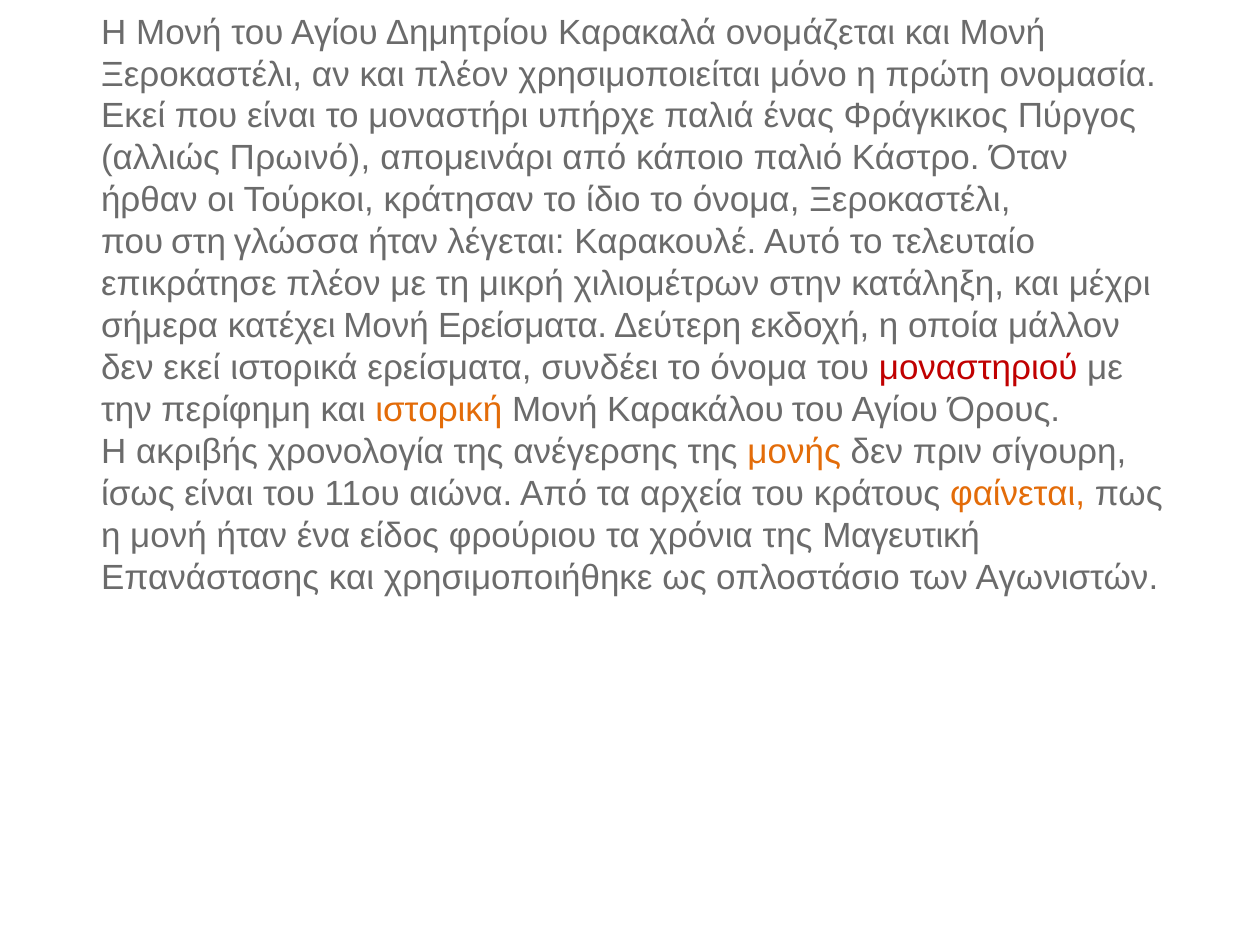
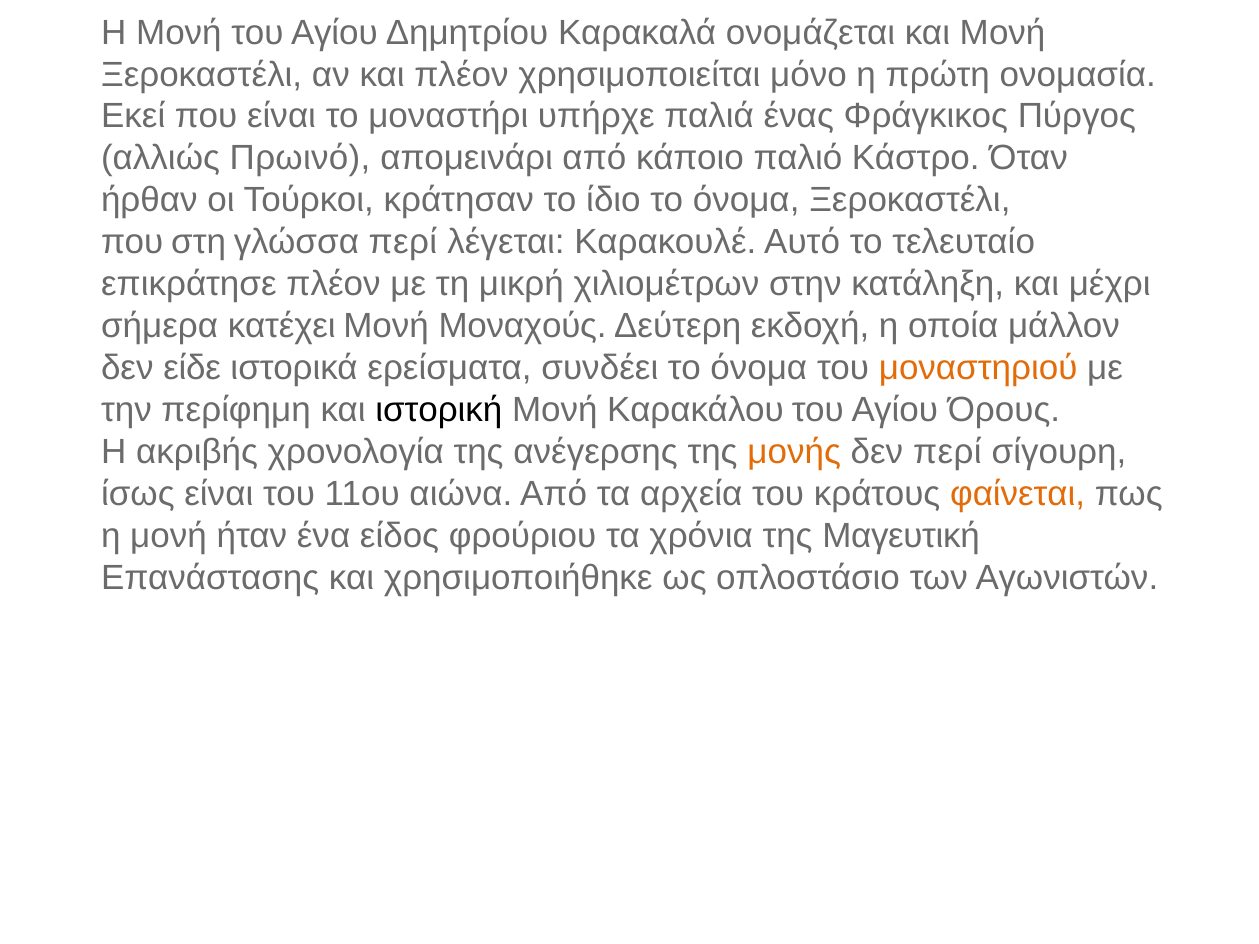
γλώσσα ήταν: ήταν -> περί (403, 242)
Μονή Ερείσματα: Ερείσματα -> Μοναχούς (523, 326)
δεν εκεί: εκεί -> είδε (192, 368)
μοναστηριού colour: red -> orange (978, 368)
ιστορική colour: orange -> black (439, 410)
δεν πριν: πριν -> περί (947, 452)
